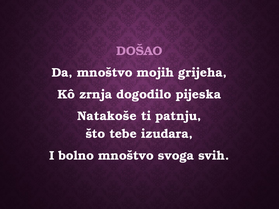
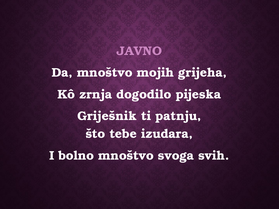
DOŠAO: DOŠAO -> JAVNO (139, 51)
Natakoše: Natakoše -> Griješnik (107, 116)
